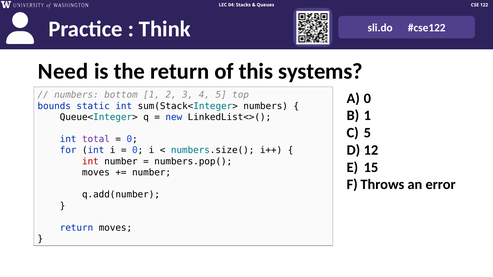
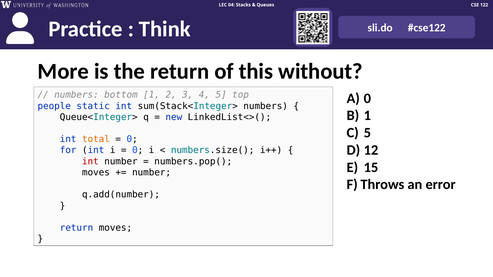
Need: Need -> More (63, 71)
systems: systems -> without (320, 71)
bounds: bounds -> people (54, 106)
total colour: purple -> orange (96, 139)
